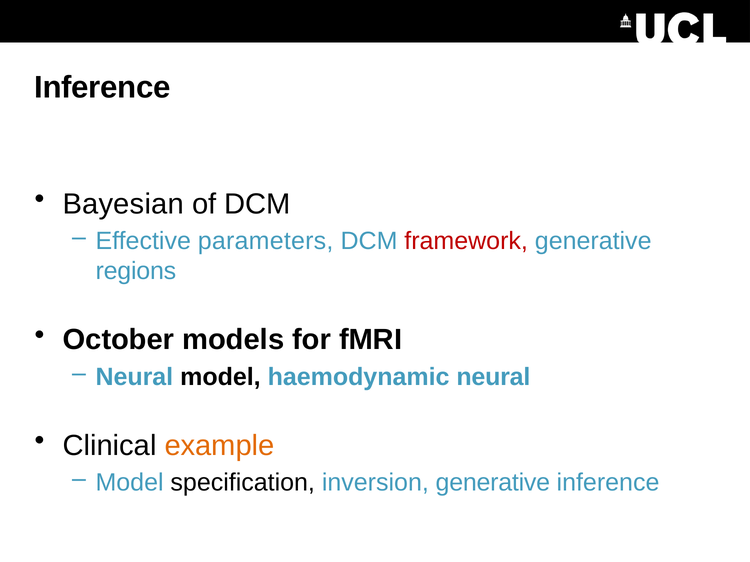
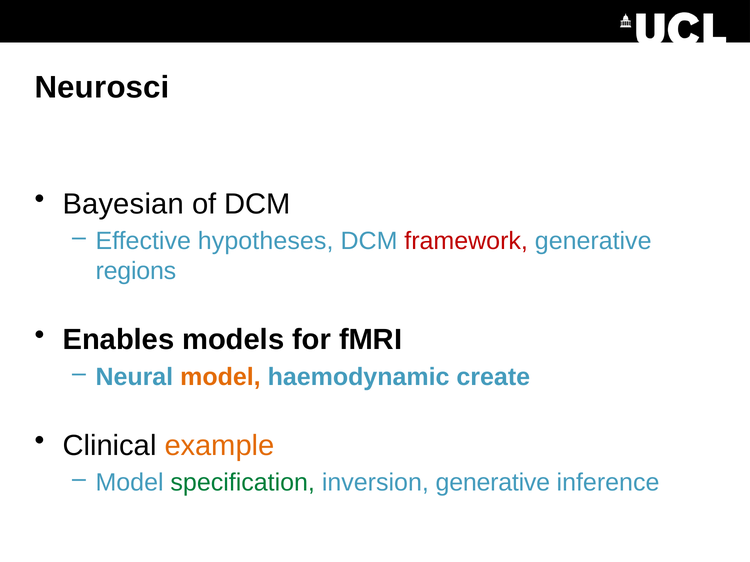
Inference: Inference -> Neurosci (102, 87)
parameters: parameters -> hypotheses (266, 241)
October: October -> Enables (118, 340)
model colour: black -> orange (220, 377)
haemodynamic neural: neural -> create (493, 377)
specification colour: black -> green (243, 483)
